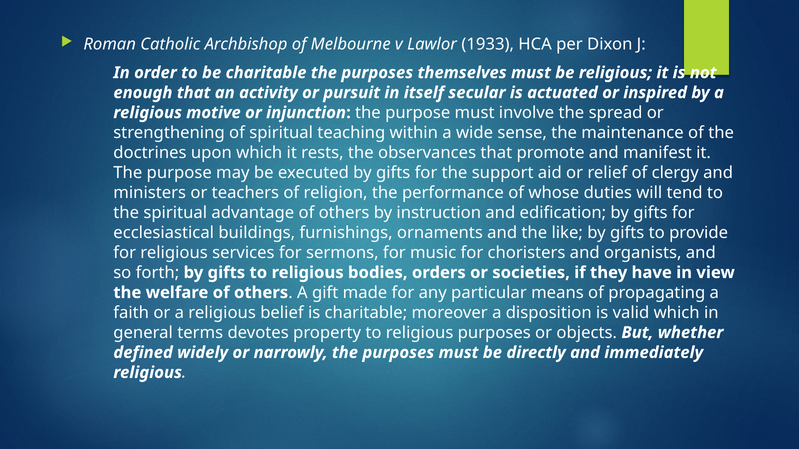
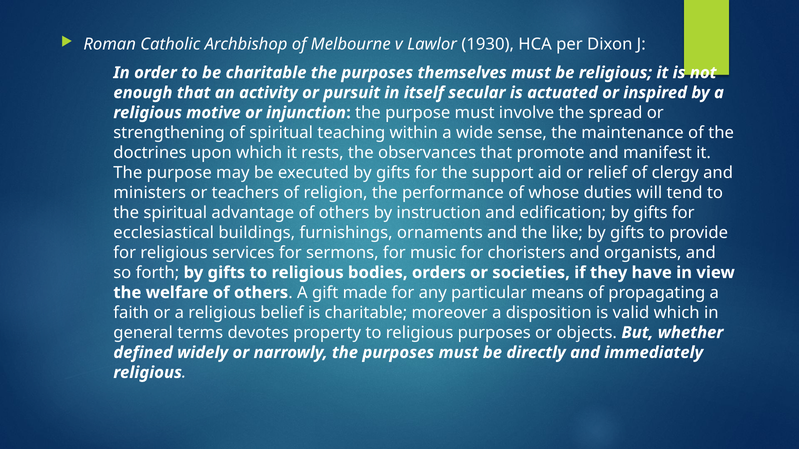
1933: 1933 -> 1930 (488, 44)
